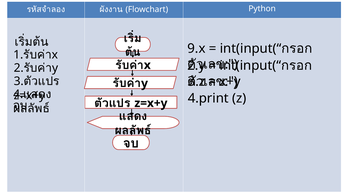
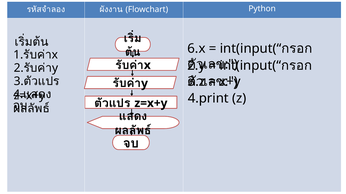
9.x: 9.x -> 6.x (196, 49)
